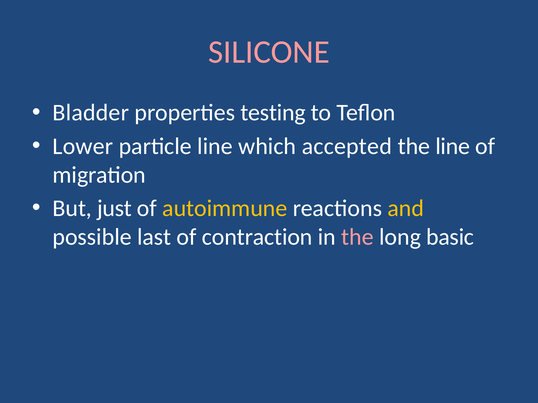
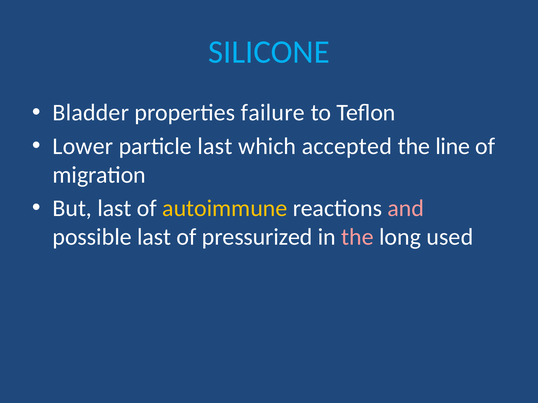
SILICONE colour: pink -> light blue (269, 52)
testing: testing -> failure (273, 113)
particle line: line -> last (215, 146)
But just: just -> last (114, 209)
and colour: yellow -> pink (406, 209)
contraction: contraction -> pressurized (257, 237)
basic: basic -> used (450, 237)
